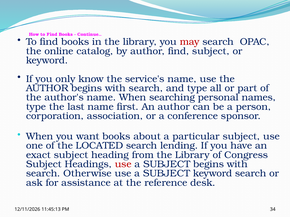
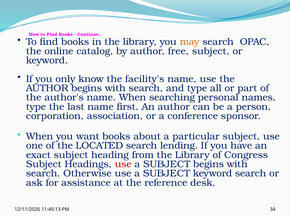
may colour: red -> orange (190, 42)
author find: find -> free (178, 51)
service's: service's -> facility's (145, 79)
